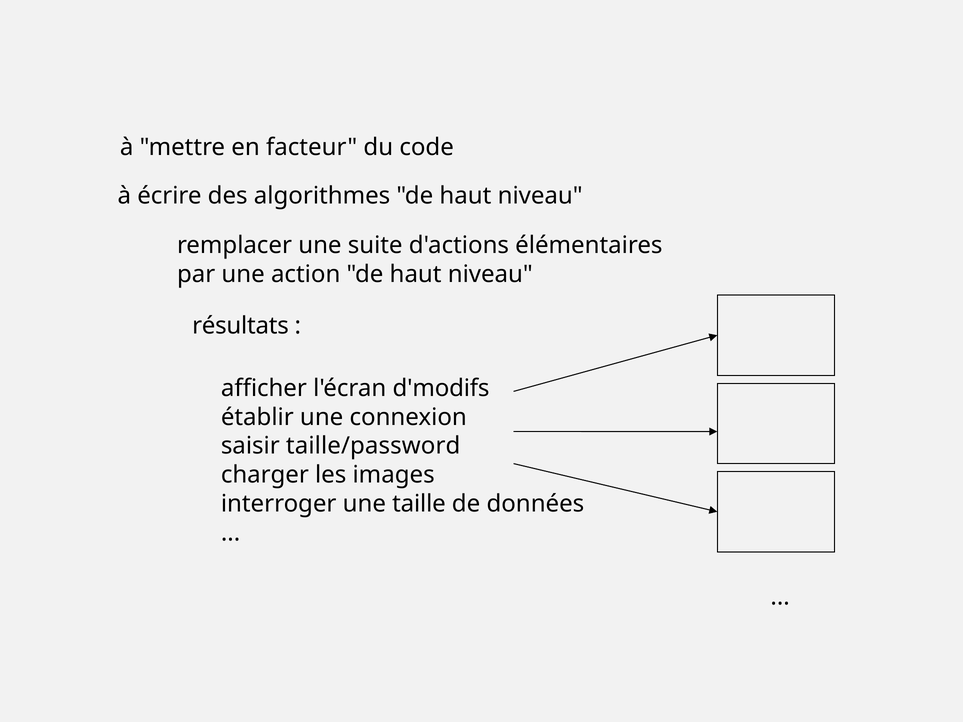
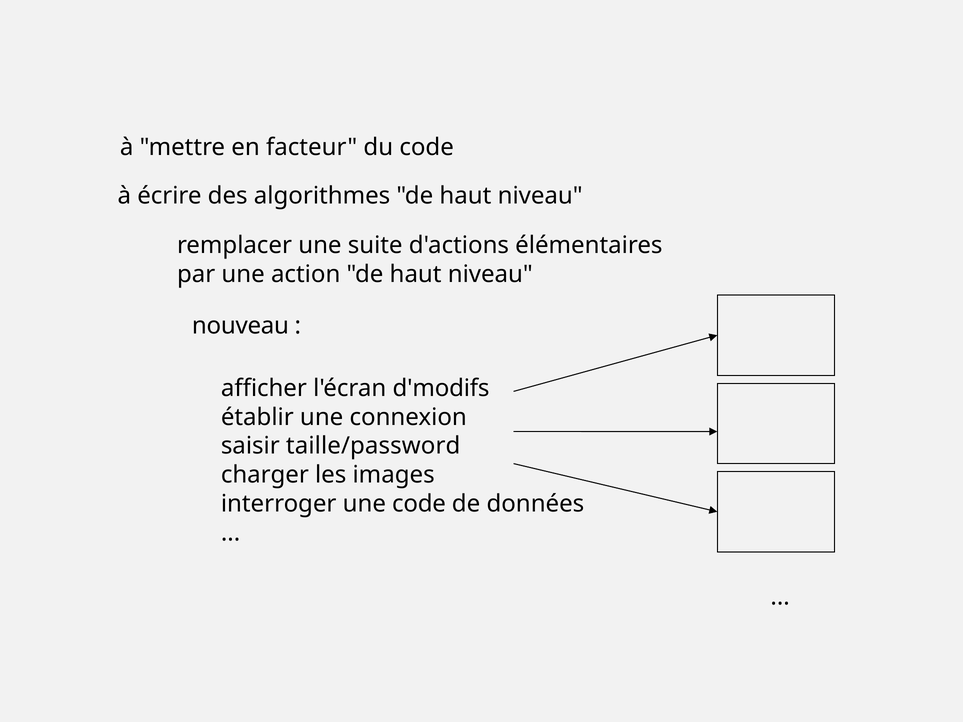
résultats: résultats -> nouveau (240, 326)
une taille: taille -> code (419, 504)
